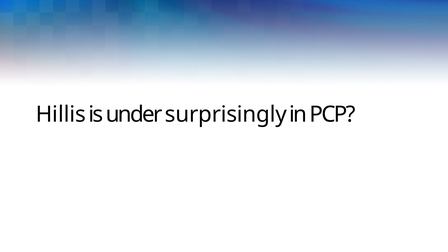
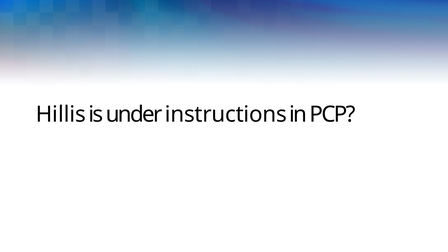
surprisingly: surprisingly -> instructions (226, 114)
